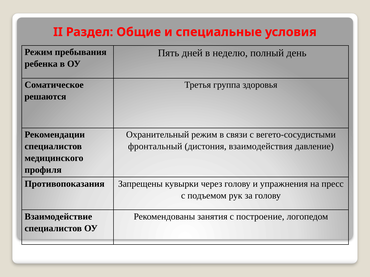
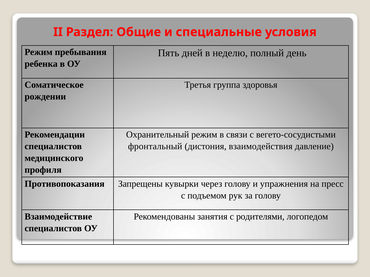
решаются: решаются -> рождении (45, 97)
построение: построение -> родителями (260, 217)
